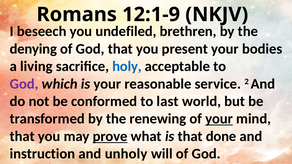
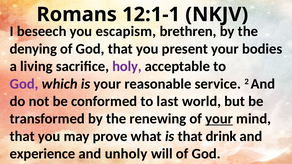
12:1-9: 12:1-9 -> 12:1-1 (151, 15)
undefiled: undefiled -> escapism (126, 31)
holy colour: blue -> purple (127, 66)
prove underline: present -> none (110, 136)
done: done -> drink (221, 136)
instruction: instruction -> experience (42, 154)
